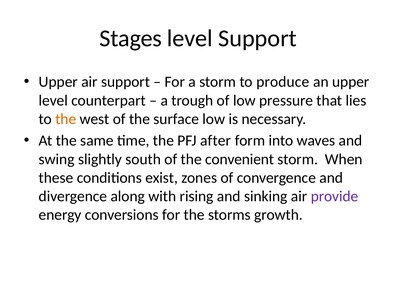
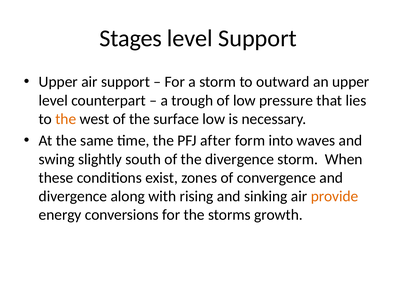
produce: produce -> outward (283, 82)
the convenient: convenient -> divergence (240, 159)
provide colour: purple -> orange (335, 196)
